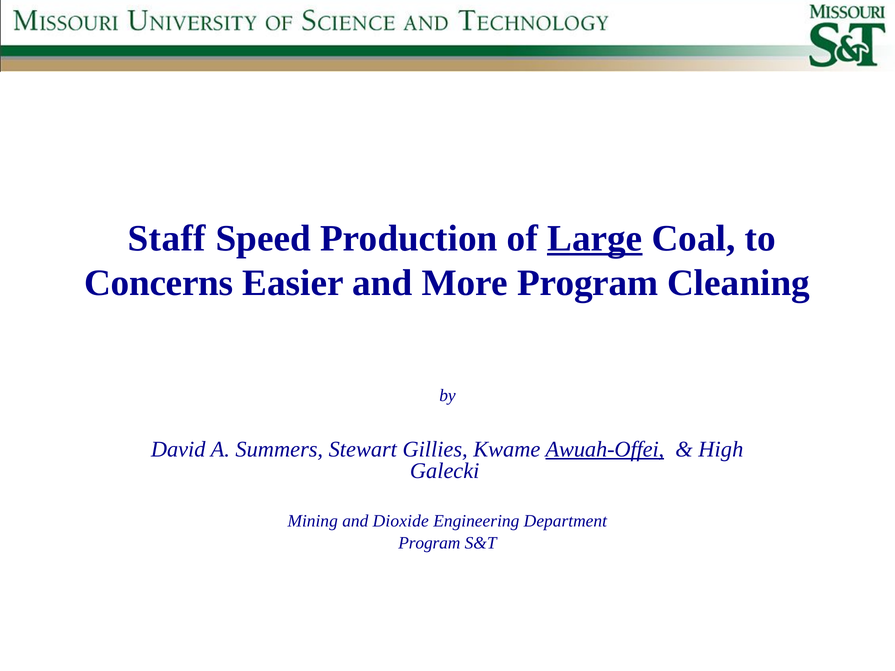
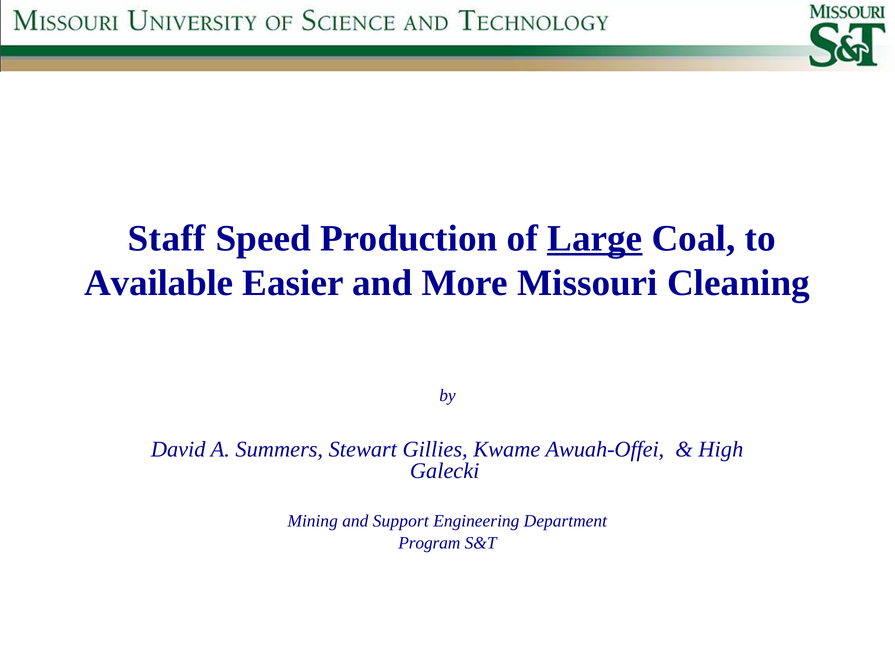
Concerns: Concerns -> Available (159, 283)
More Program: Program -> Missouri (587, 283)
Awuah-Offei underline: present -> none (605, 449)
Dioxide: Dioxide -> Support (401, 521)
